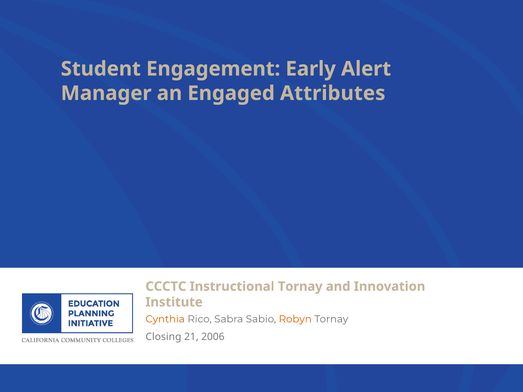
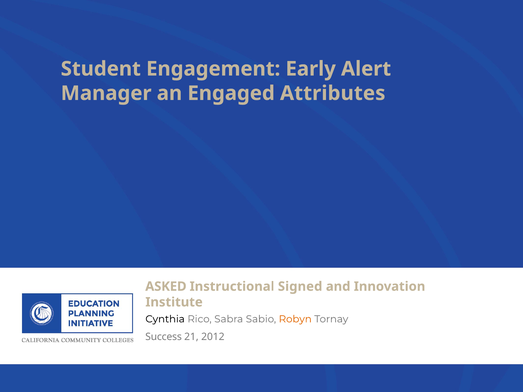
CCCTC: CCCTC -> ASKED (166, 287)
Instructional Tornay: Tornay -> Signed (300, 287)
Cynthia colour: orange -> black (165, 319)
Closing: Closing -> Success (164, 337)
2006: 2006 -> 2012 (213, 337)
